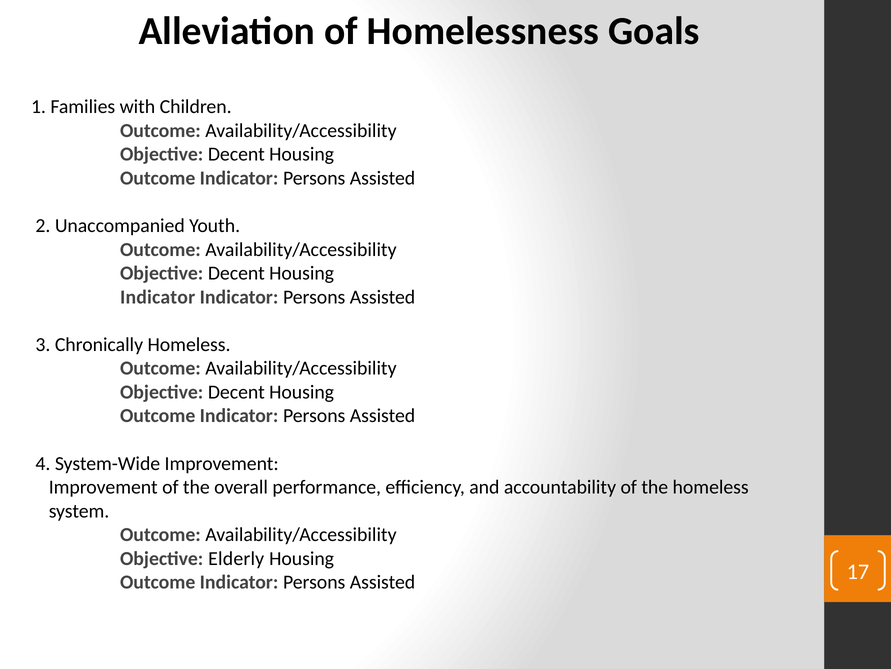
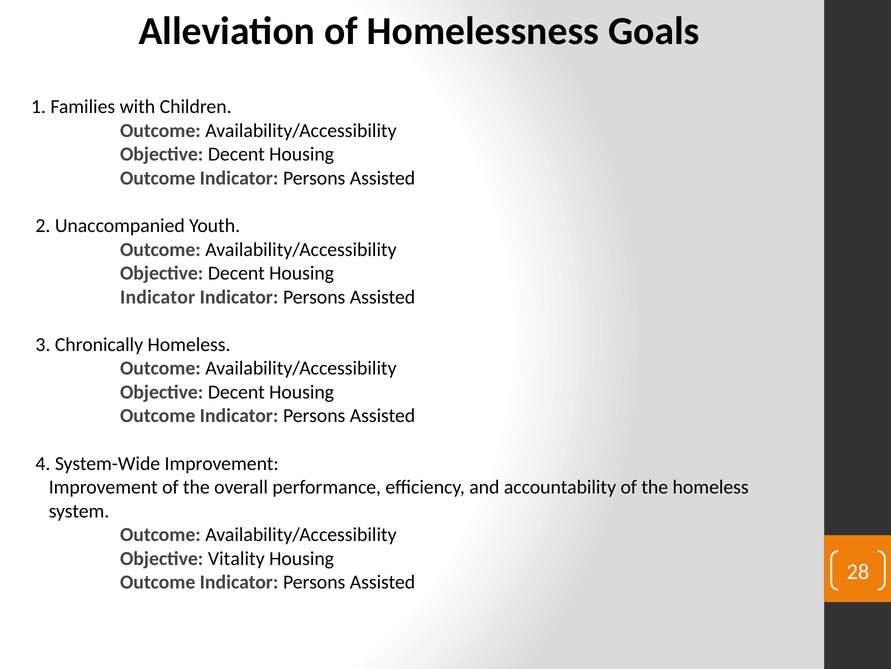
Elderly: Elderly -> Vitality (236, 558)
17: 17 -> 28 (858, 571)
